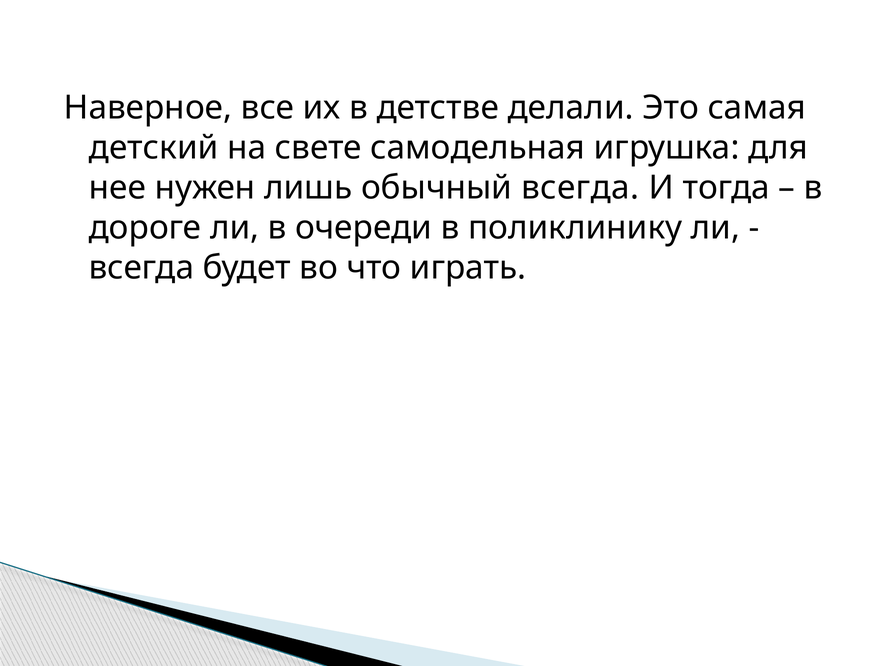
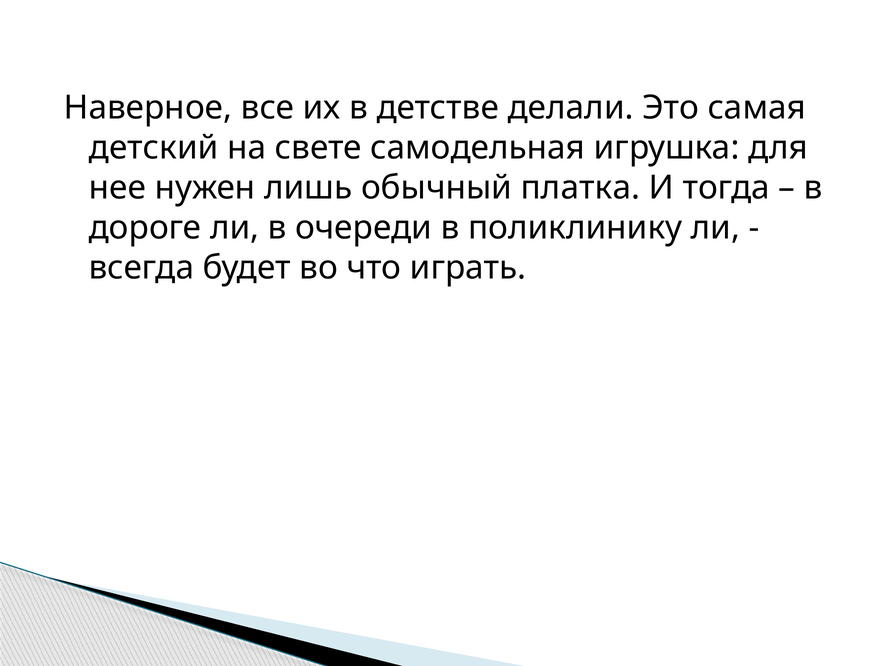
обычный всегда: всегда -> платка (580, 188)
